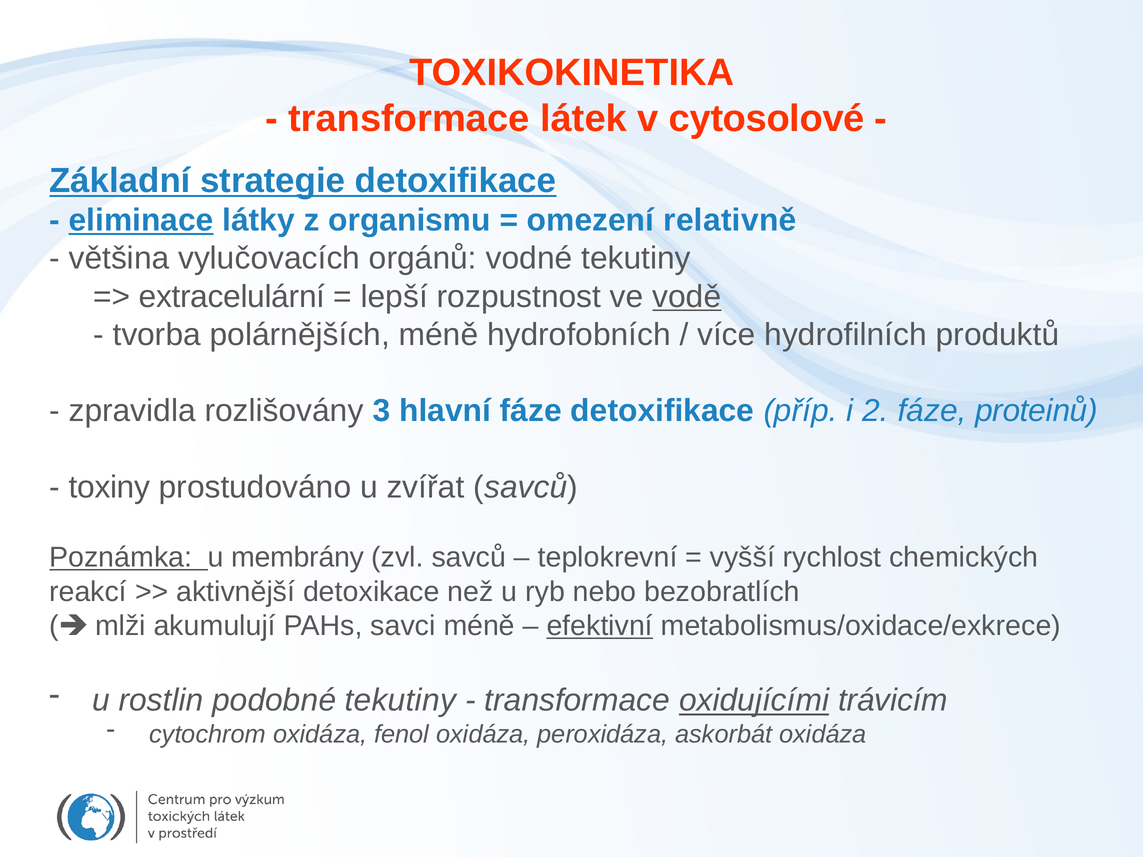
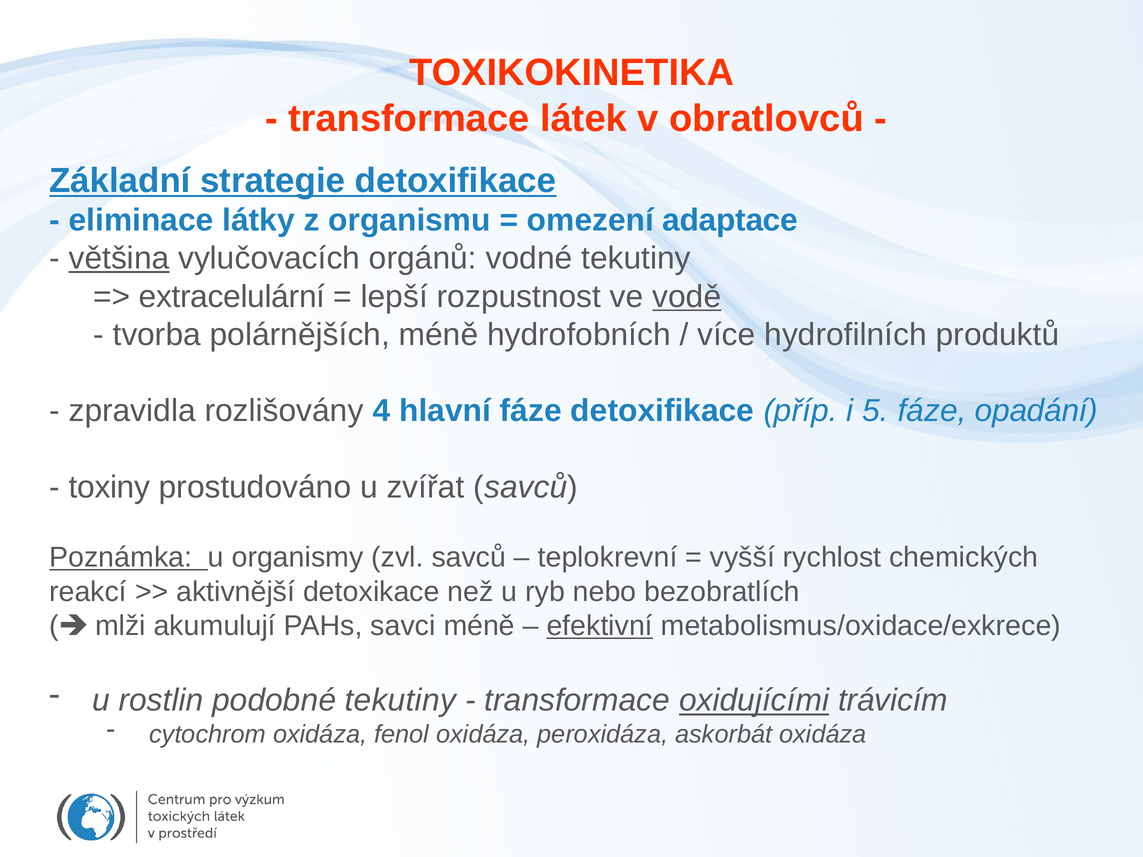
cytosolové: cytosolové -> obratlovců (767, 119)
eliminace underline: present -> none (141, 220)
relativně: relativně -> adaptace (730, 220)
většina underline: none -> present (119, 259)
3: 3 -> 4 (382, 411)
2: 2 -> 5 (875, 411)
proteinů: proteinů -> opadání (1036, 411)
membrány: membrány -> organismy (298, 557)
